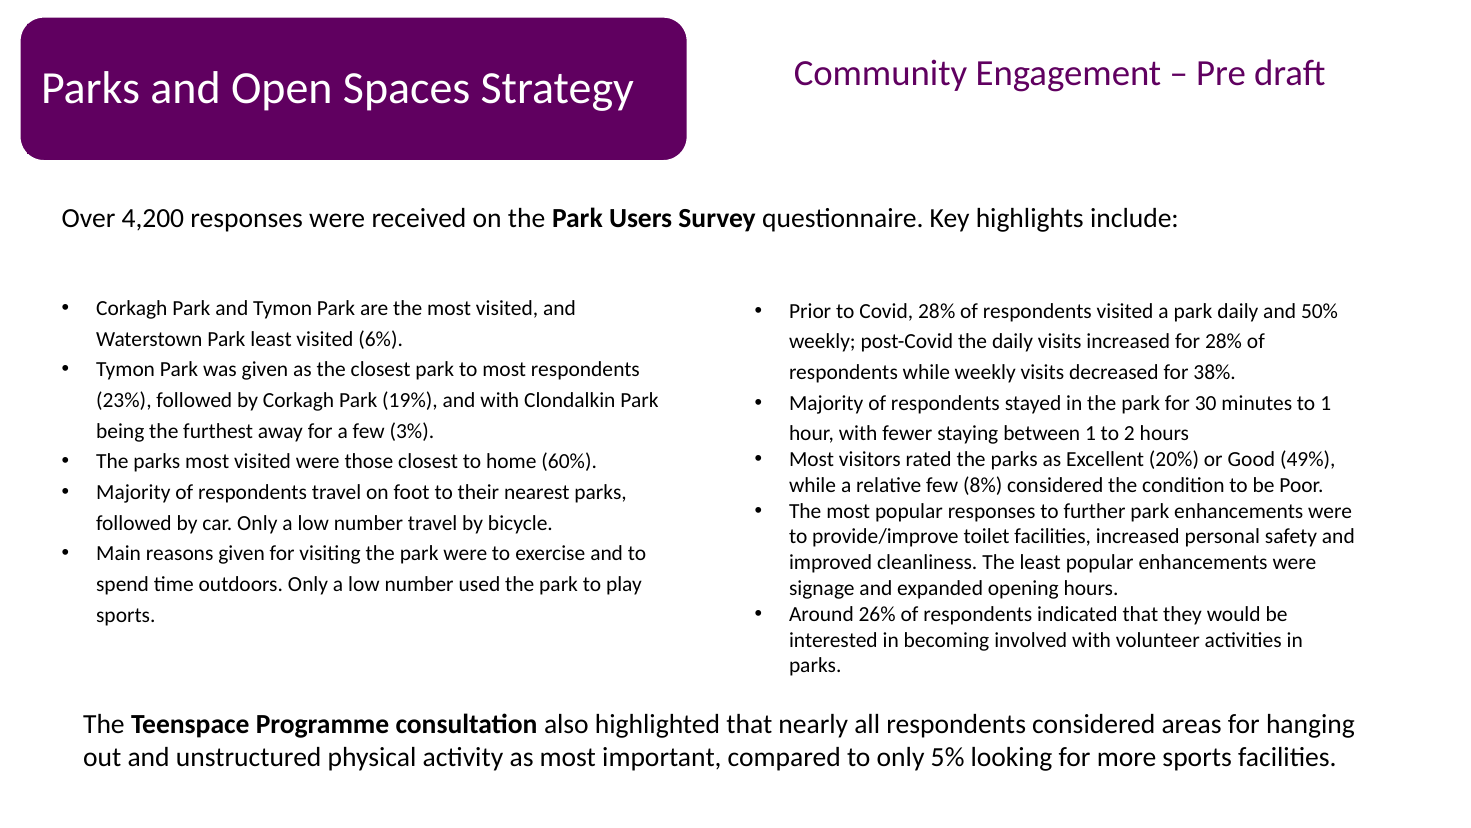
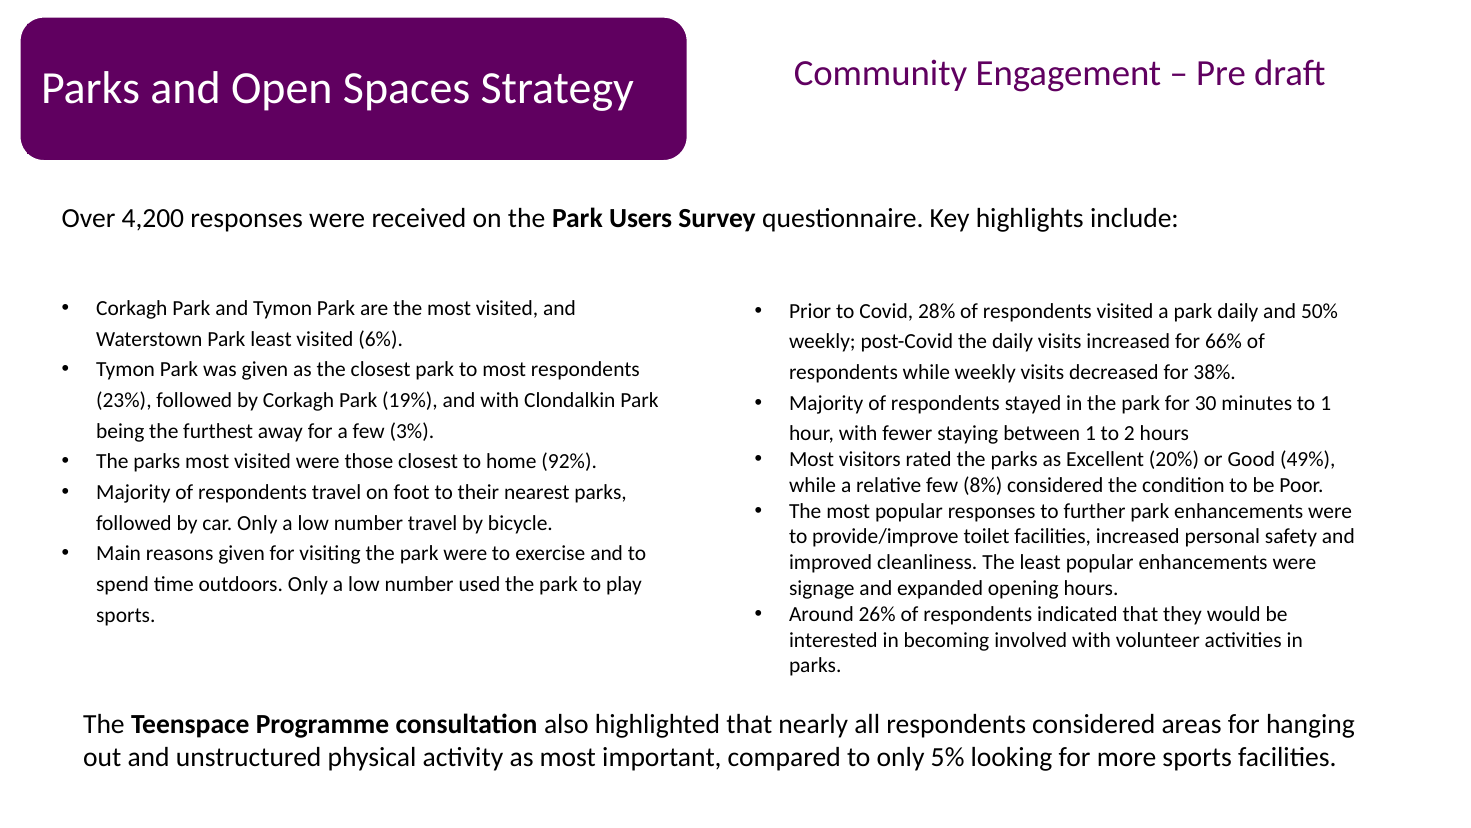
for 28%: 28% -> 66% (1224, 342)
60%: 60% -> 92% (569, 461)
